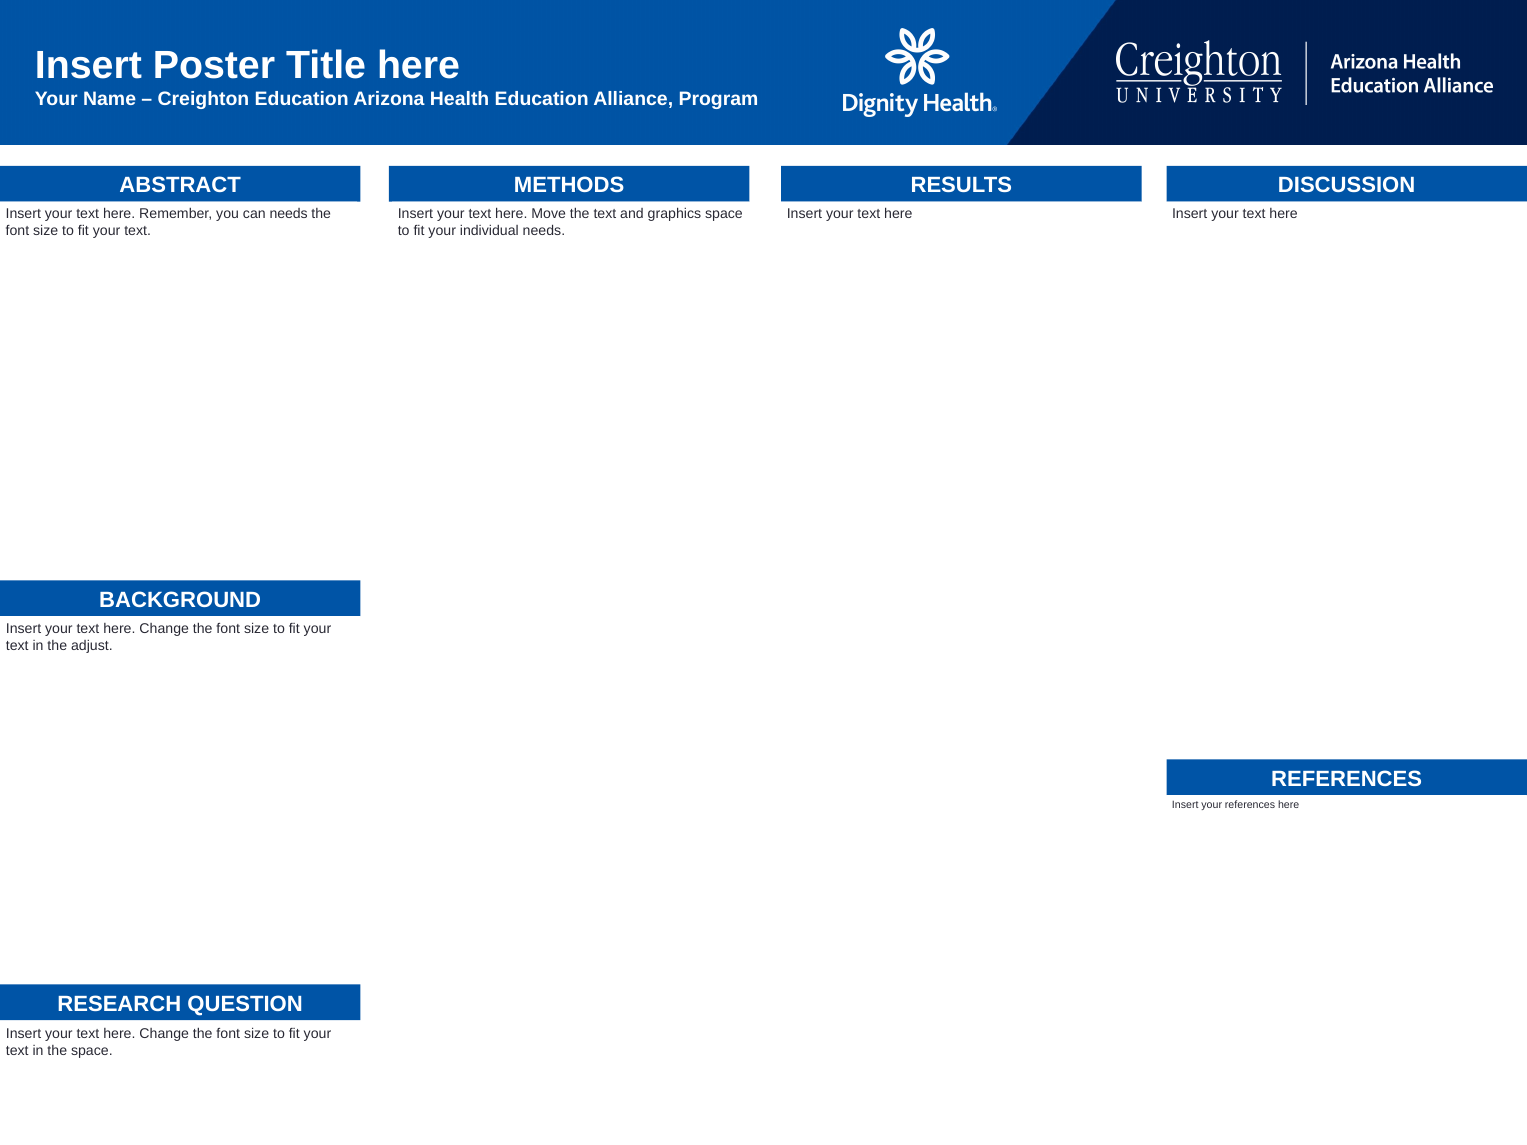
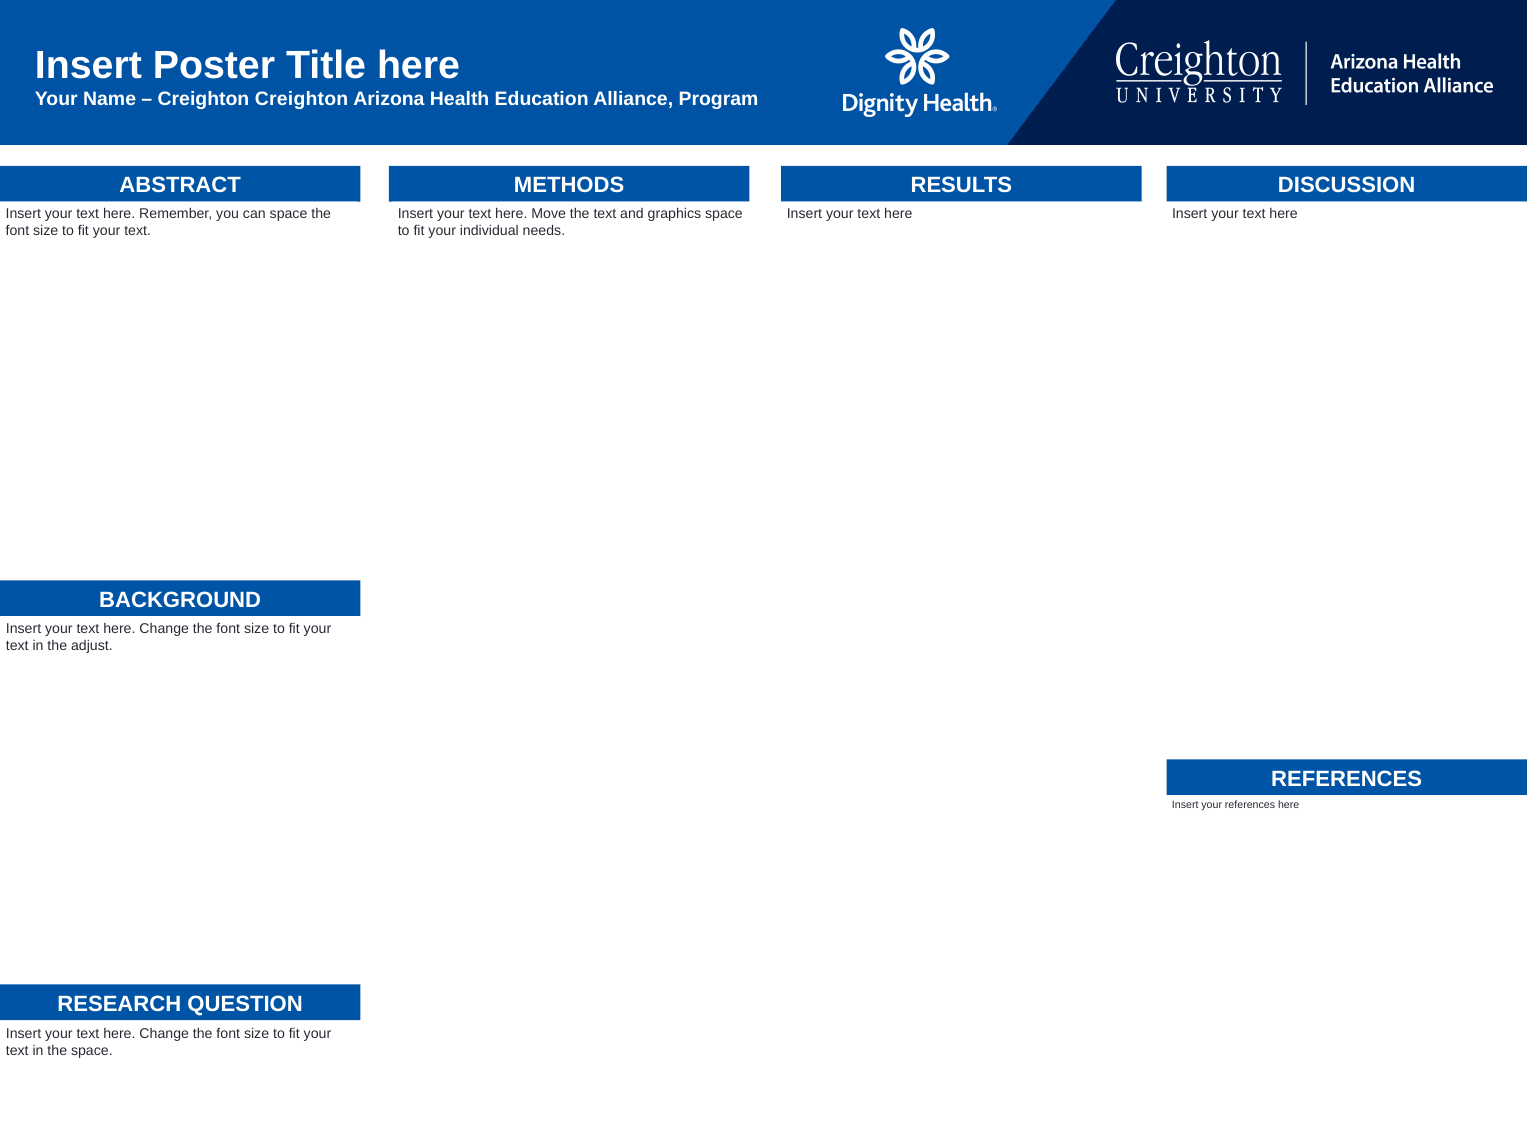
Creighton Education: Education -> Creighton (302, 99)
can needs: needs -> space (289, 214)
